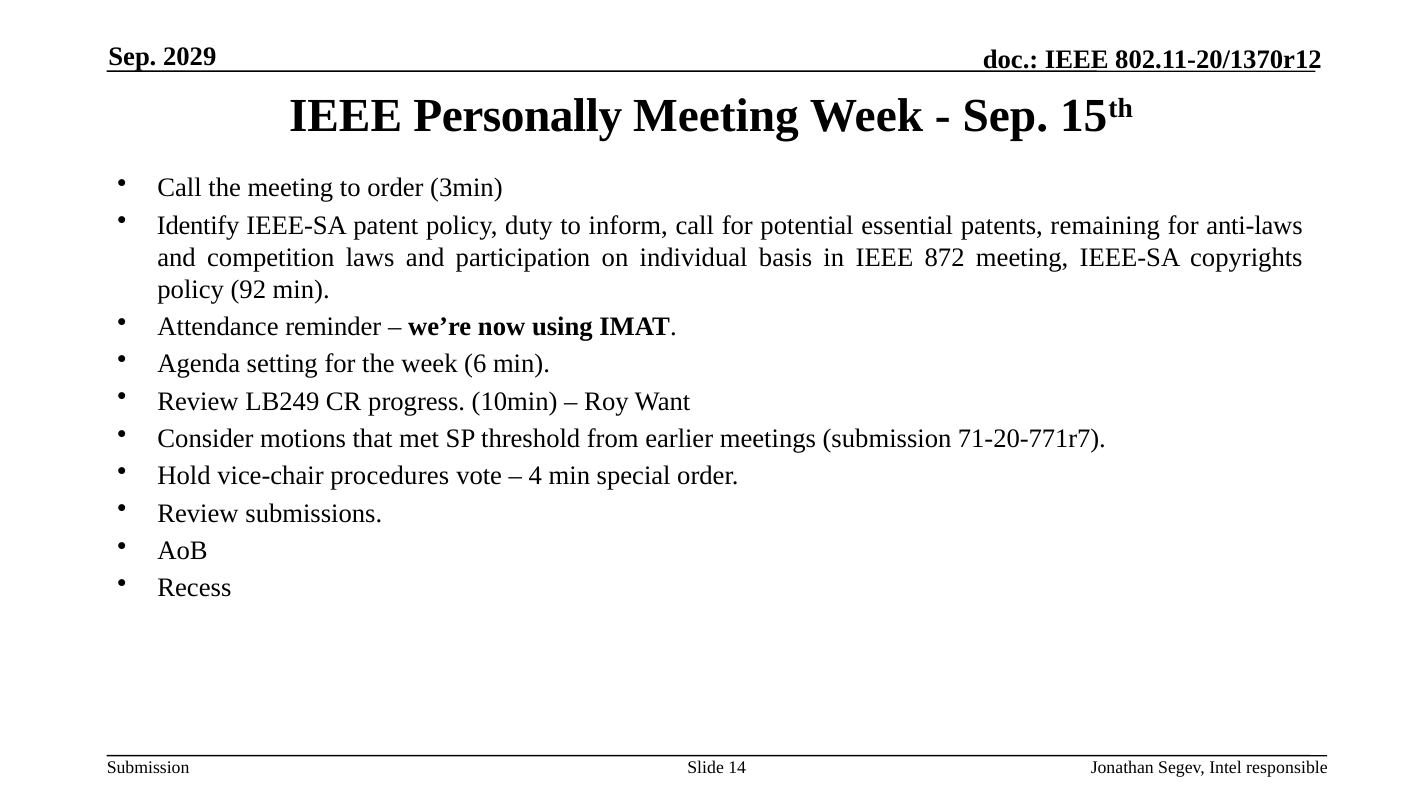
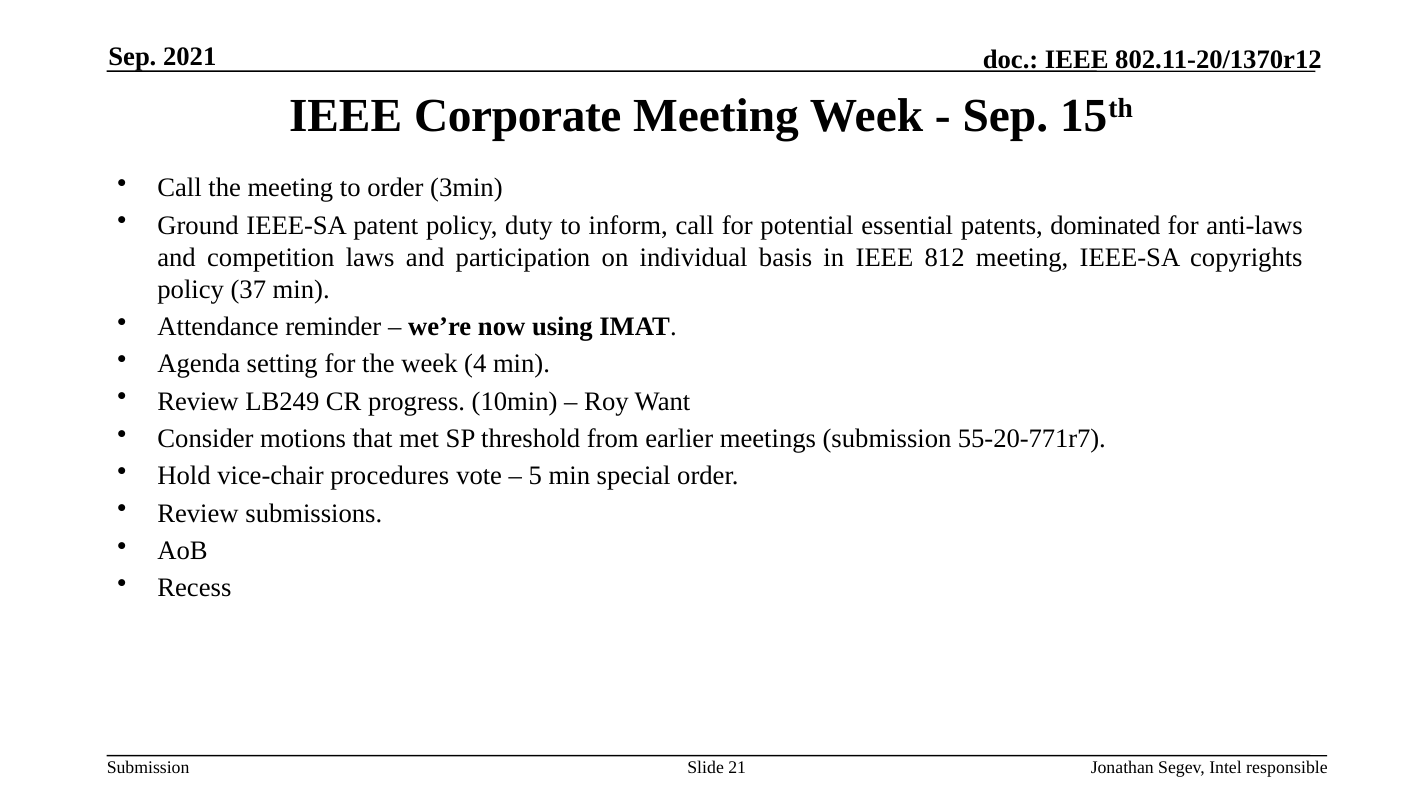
2029: 2029 -> 2021 (190, 57)
Personally: Personally -> Corporate (518, 116)
Identify: Identify -> Ground (198, 225)
remaining: remaining -> dominated (1105, 225)
872: 872 -> 812 (945, 257)
92: 92 -> 37 (248, 289)
6: 6 -> 4 (475, 364)
71-20-771r7: 71-20-771r7 -> 55-20-771r7 (1032, 439)
4: 4 -> 5 (535, 476)
14: 14 -> 21 (737, 767)
